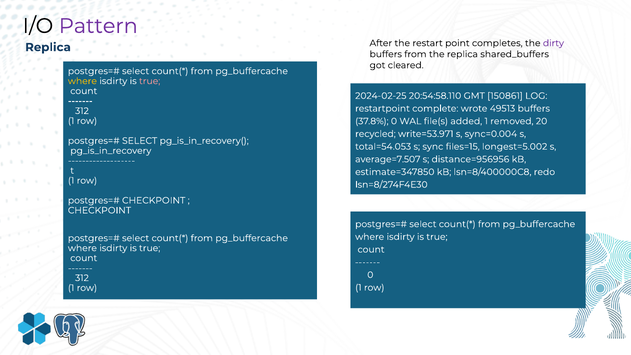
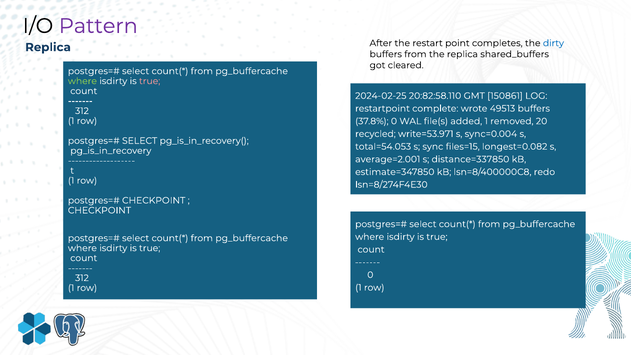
dirty colour: purple -> blue (553, 43)
where colour: yellow -> light green (82, 81)
20:54:58.110: 20:54:58.110 -> 20:82:58.110 (435, 96)
longest=5.002: longest=5.002 -> longest=0.082 (515, 147)
average=7.507: average=7.507 -> average=2.001 (388, 159)
distance=956956: distance=956956 -> distance=337850 (470, 159)
